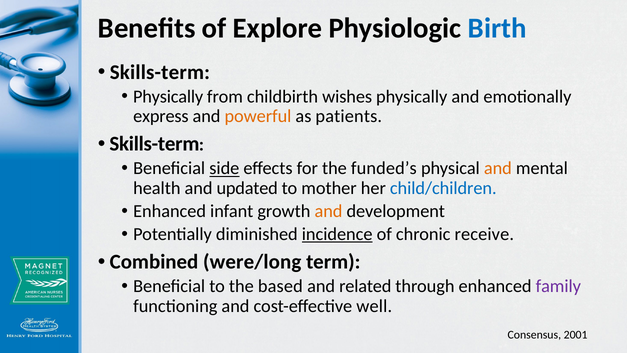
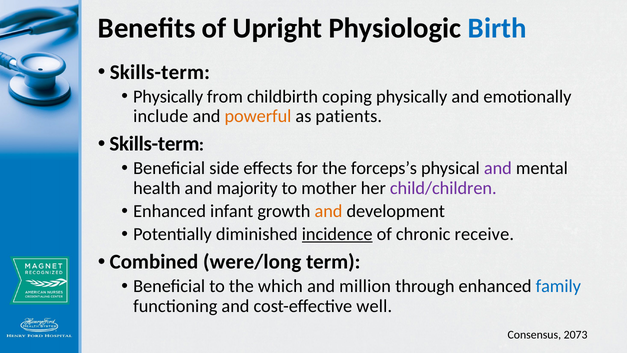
Explore: Explore -> Upright (278, 28)
wishes: wishes -> coping (347, 96)
express: express -> include (161, 116)
side underline: present -> none (224, 168)
funded’s: funded’s -> forceps’s (384, 168)
and colour: orange -> purple (498, 168)
updated: updated -> majority (247, 188)
child/children colour: blue -> purple (443, 188)
based: based -> which (280, 286)
related: related -> million (365, 286)
family colour: purple -> blue (558, 286)
2001: 2001 -> 2073 (576, 335)
